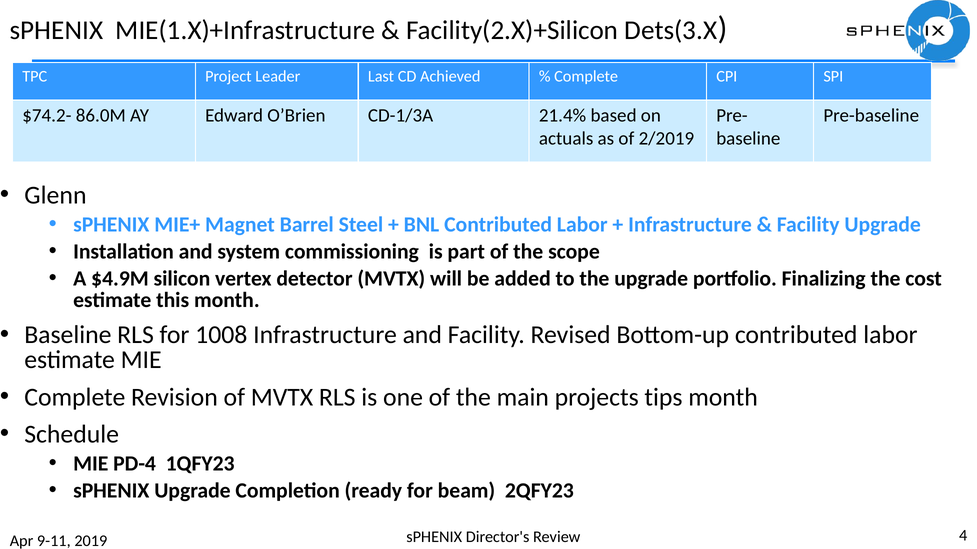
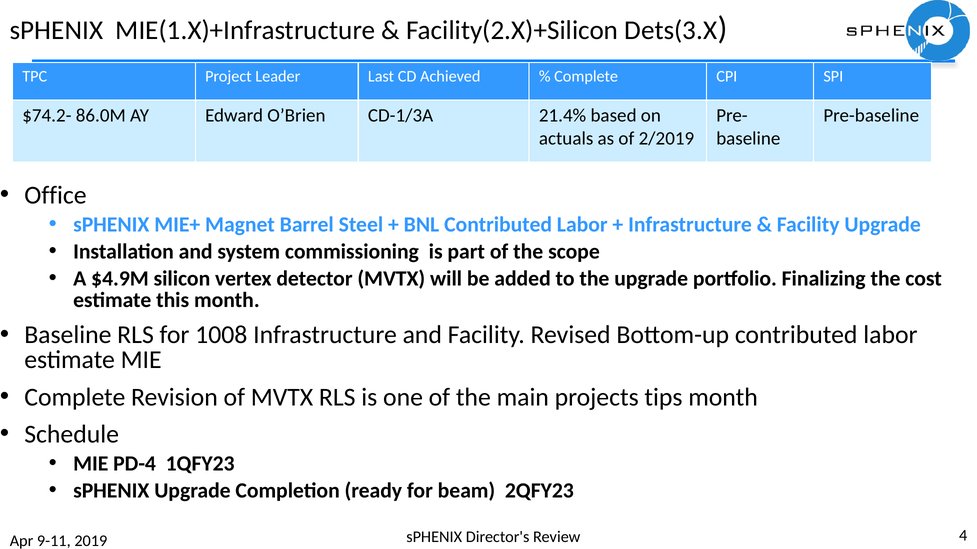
Glenn: Glenn -> Office (55, 196)
